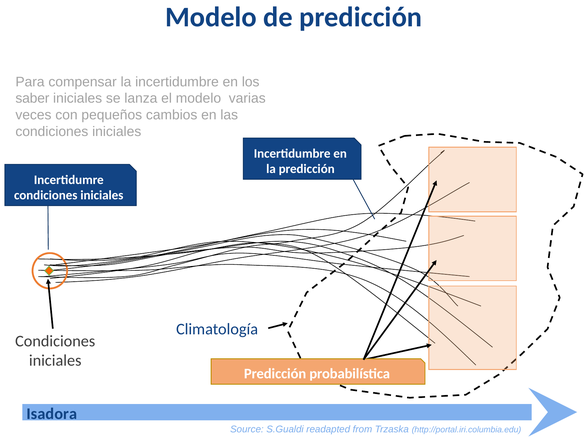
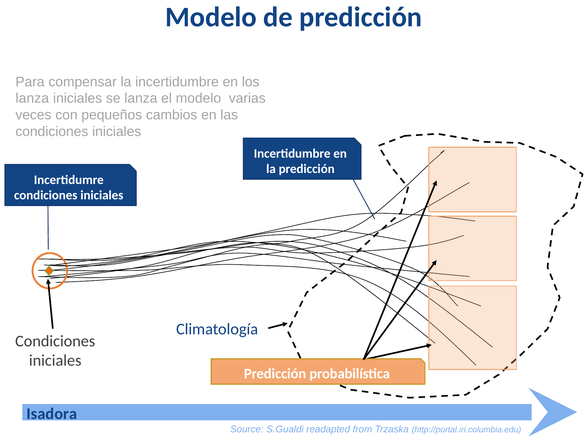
saber: saber -> lanza (32, 98)
